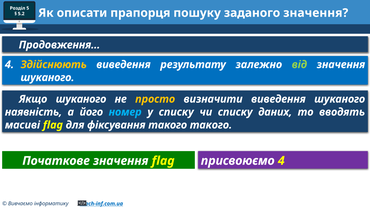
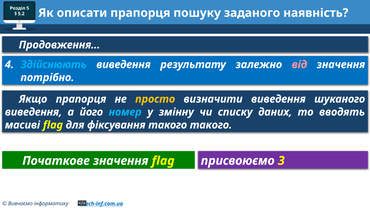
заданого значення: значення -> наявність (316, 13)
Здійснюють colour: yellow -> light blue (54, 65)
від colour: light green -> pink (299, 65)
шуканого: шуканого -> потрібно (47, 78)
Якщо шуканого: шуканого -> прапорця (81, 99)
наявність: наявність -> виведення (33, 112)
у списку: списку -> змінну (176, 112)
присвоюємо 4: 4 -> 3 (281, 161)
